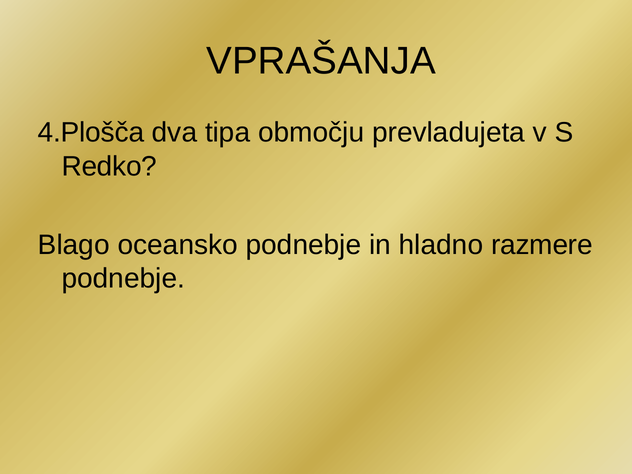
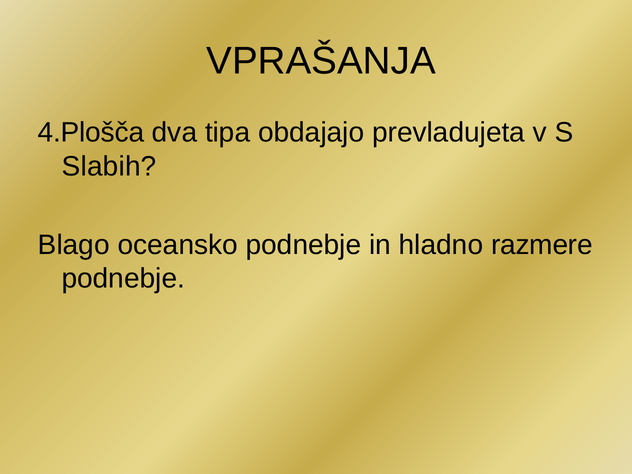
območju: območju -> obdajajo (311, 133)
Redko: Redko -> Slabih (109, 166)
